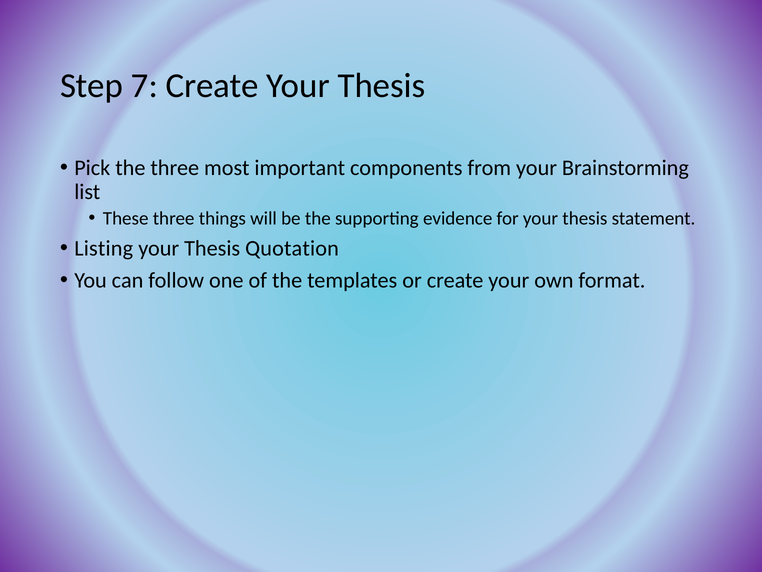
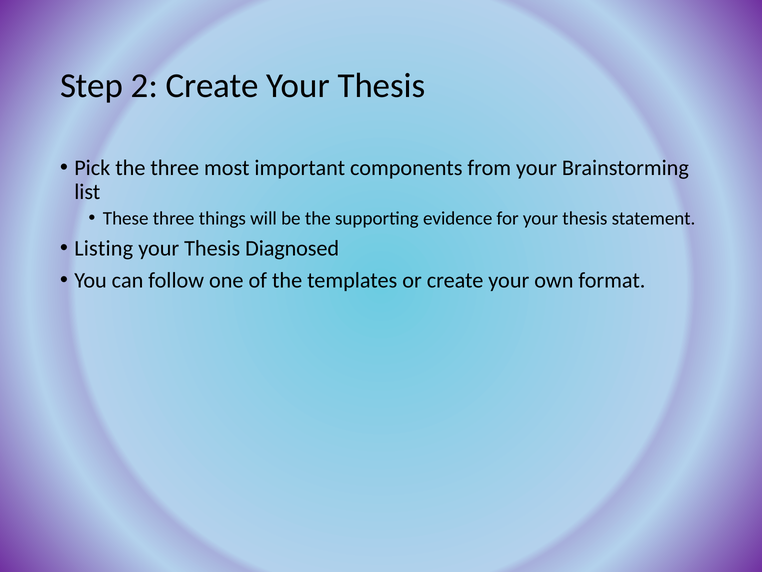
7: 7 -> 2 (144, 85)
Quotation: Quotation -> Diagnosed (292, 248)
